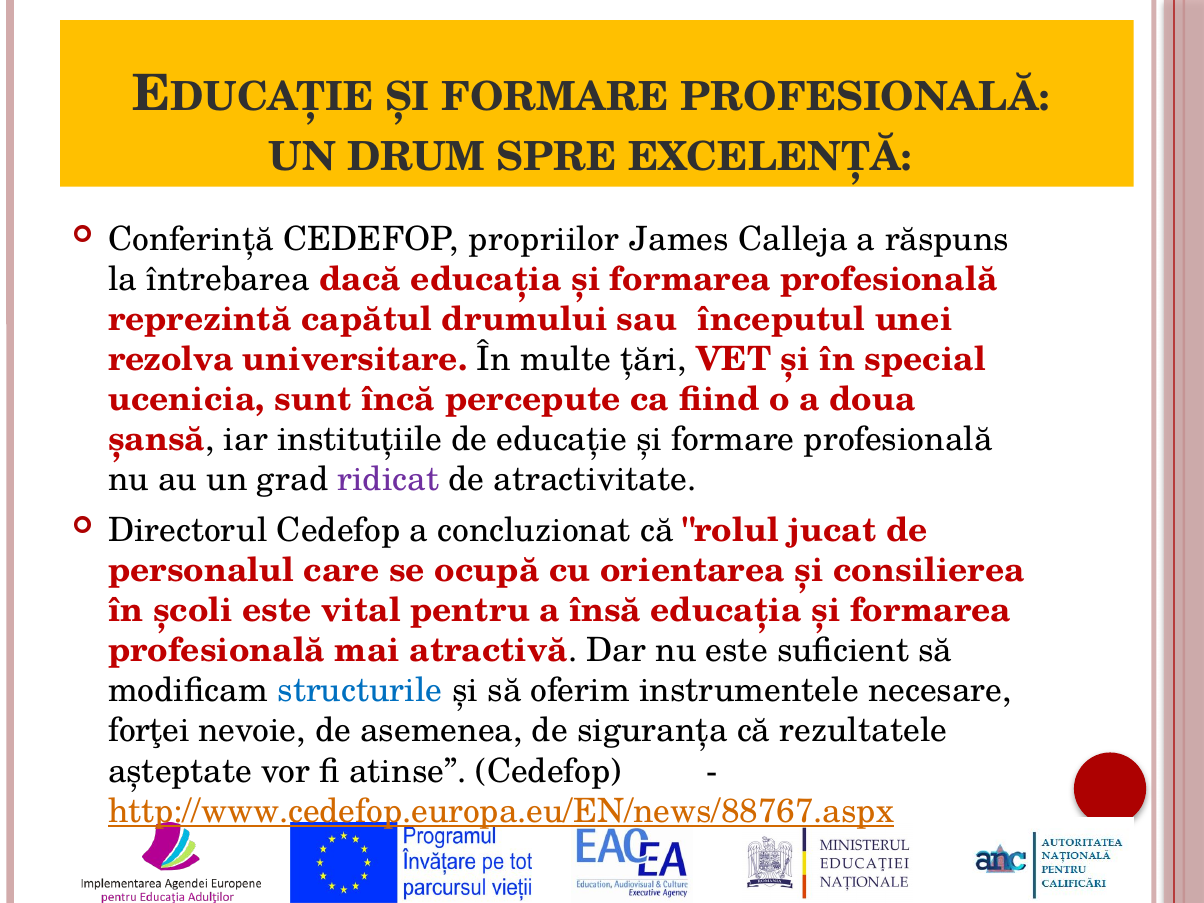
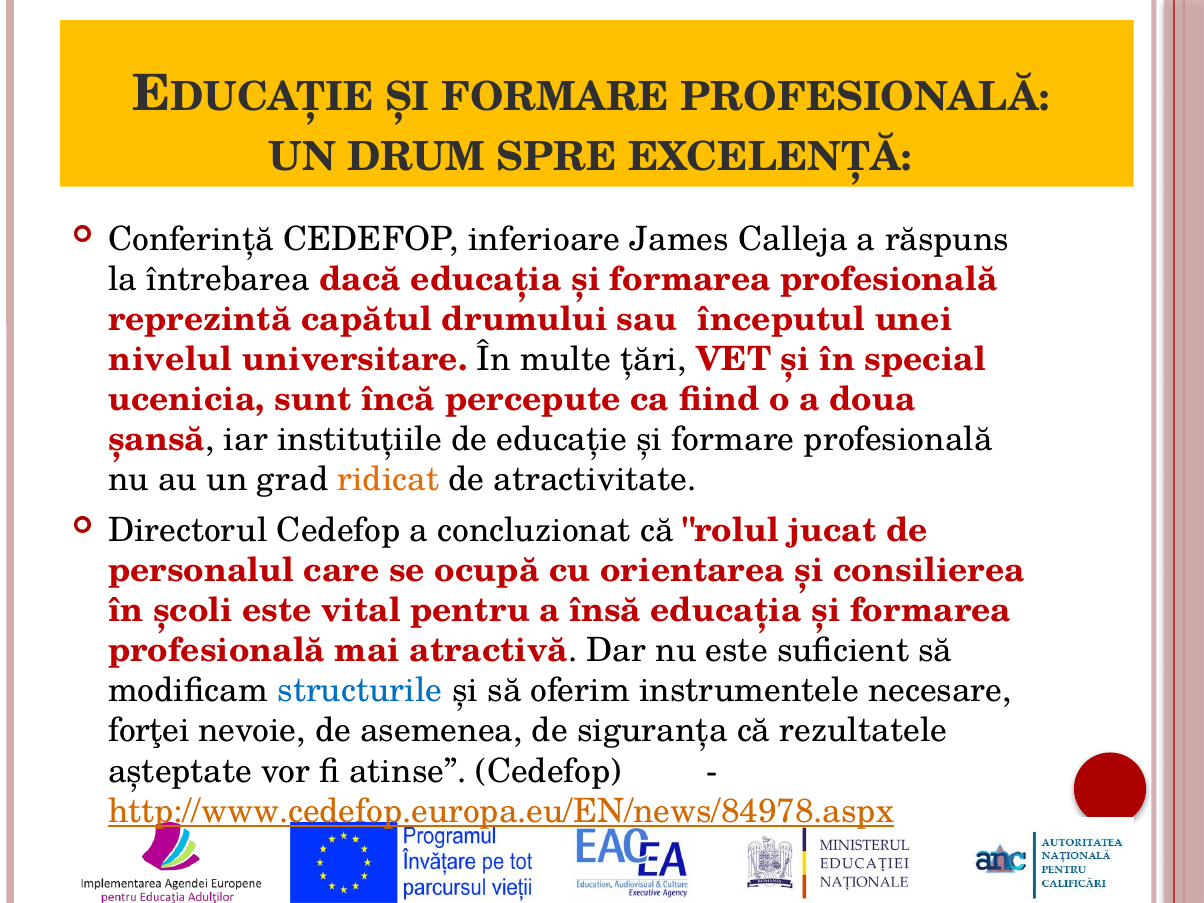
propriilor: propriilor -> inferioare (544, 239)
rezolva: rezolva -> nivelul (171, 359)
ridicat colour: purple -> orange (388, 480)
http://www.cedefop.europa.eu/EN/news/88767.aspx: http://www.cedefop.europa.eu/EN/news/88767.aspx -> http://www.cedefop.europa.eu/EN/news/84978.aspx (501, 811)
